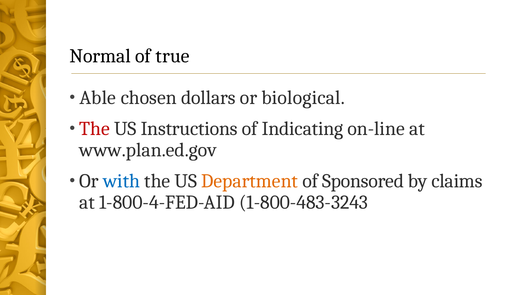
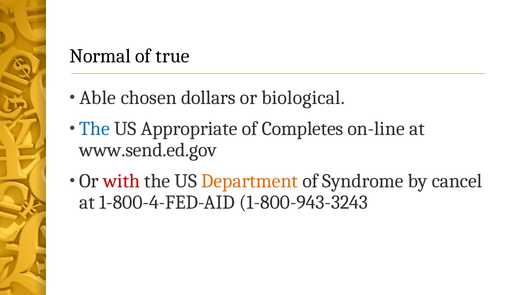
The colour: red -> blue (94, 129)
Instructions: Instructions -> Appropriate (189, 129)
Indicating: Indicating -> Completes (302, 129)
www.plan.ed.gov: www.plan.ed.gov -> www.send.ed.gov (148, 150)
with colour: blue -> red (122, 181)
Sponsored: Sponsored -> Syndrome (363, 181)
claims: claims -> cancel (457, 181)
1-800-483-3243: 1-800-483-3243 -> 1-800-943-3243 (304, 203)
